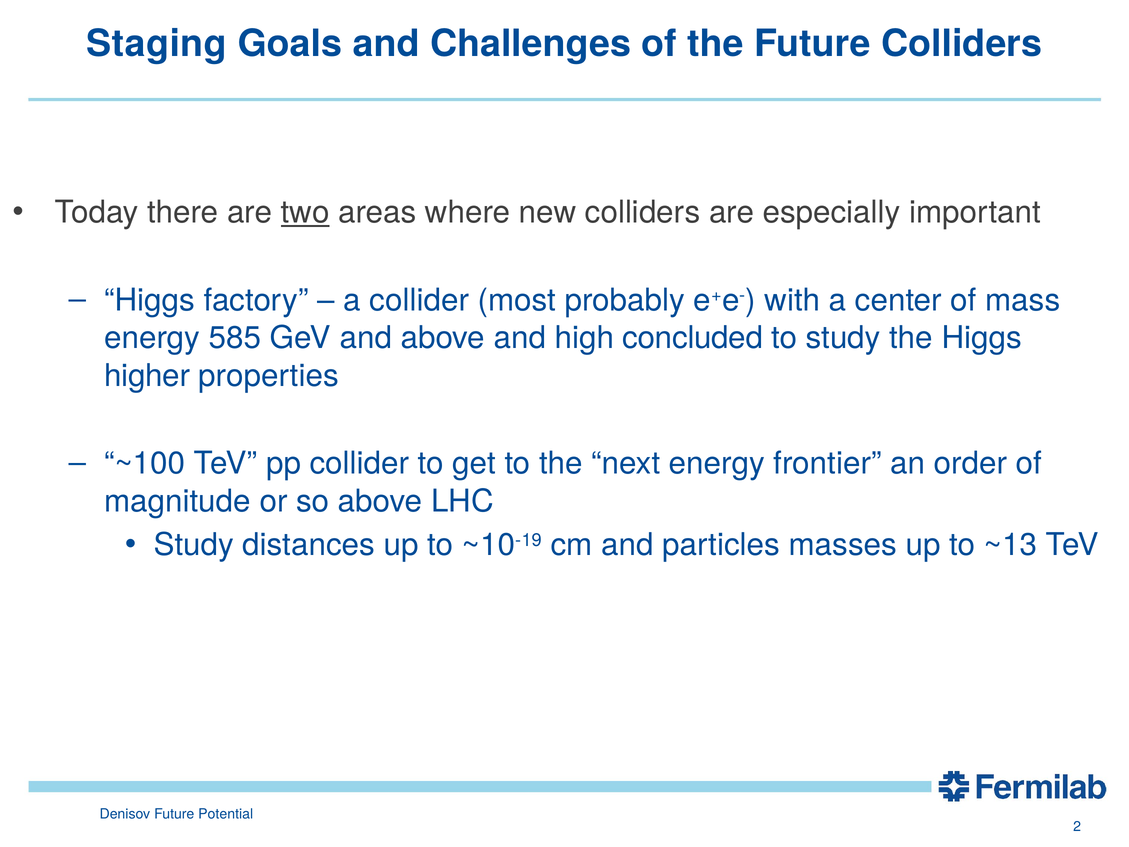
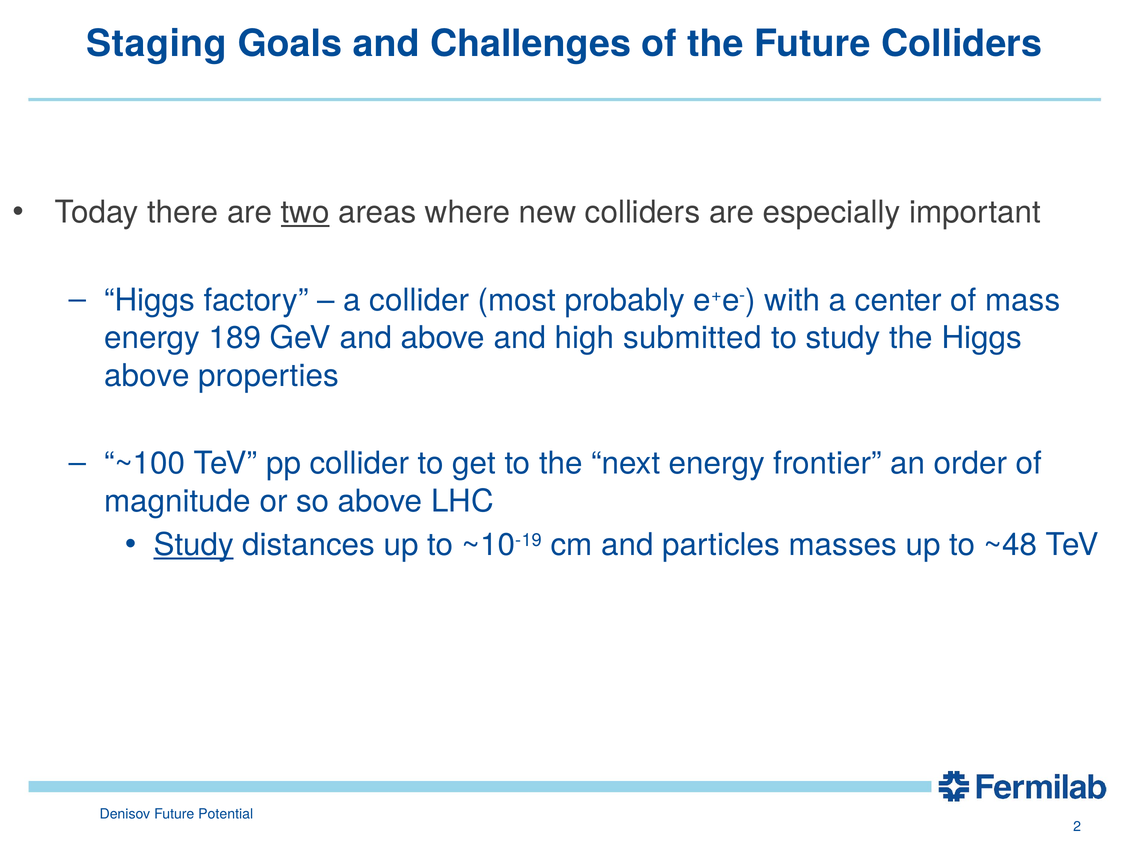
585: 585 -> 189 (235, 338)
concluded: concluded -> submitted (692, 338)
higher: higher -> above (147, 376)
Study underline: none -> present (194, 545)
~13: ~13 -> ~48 (1010, 545)
